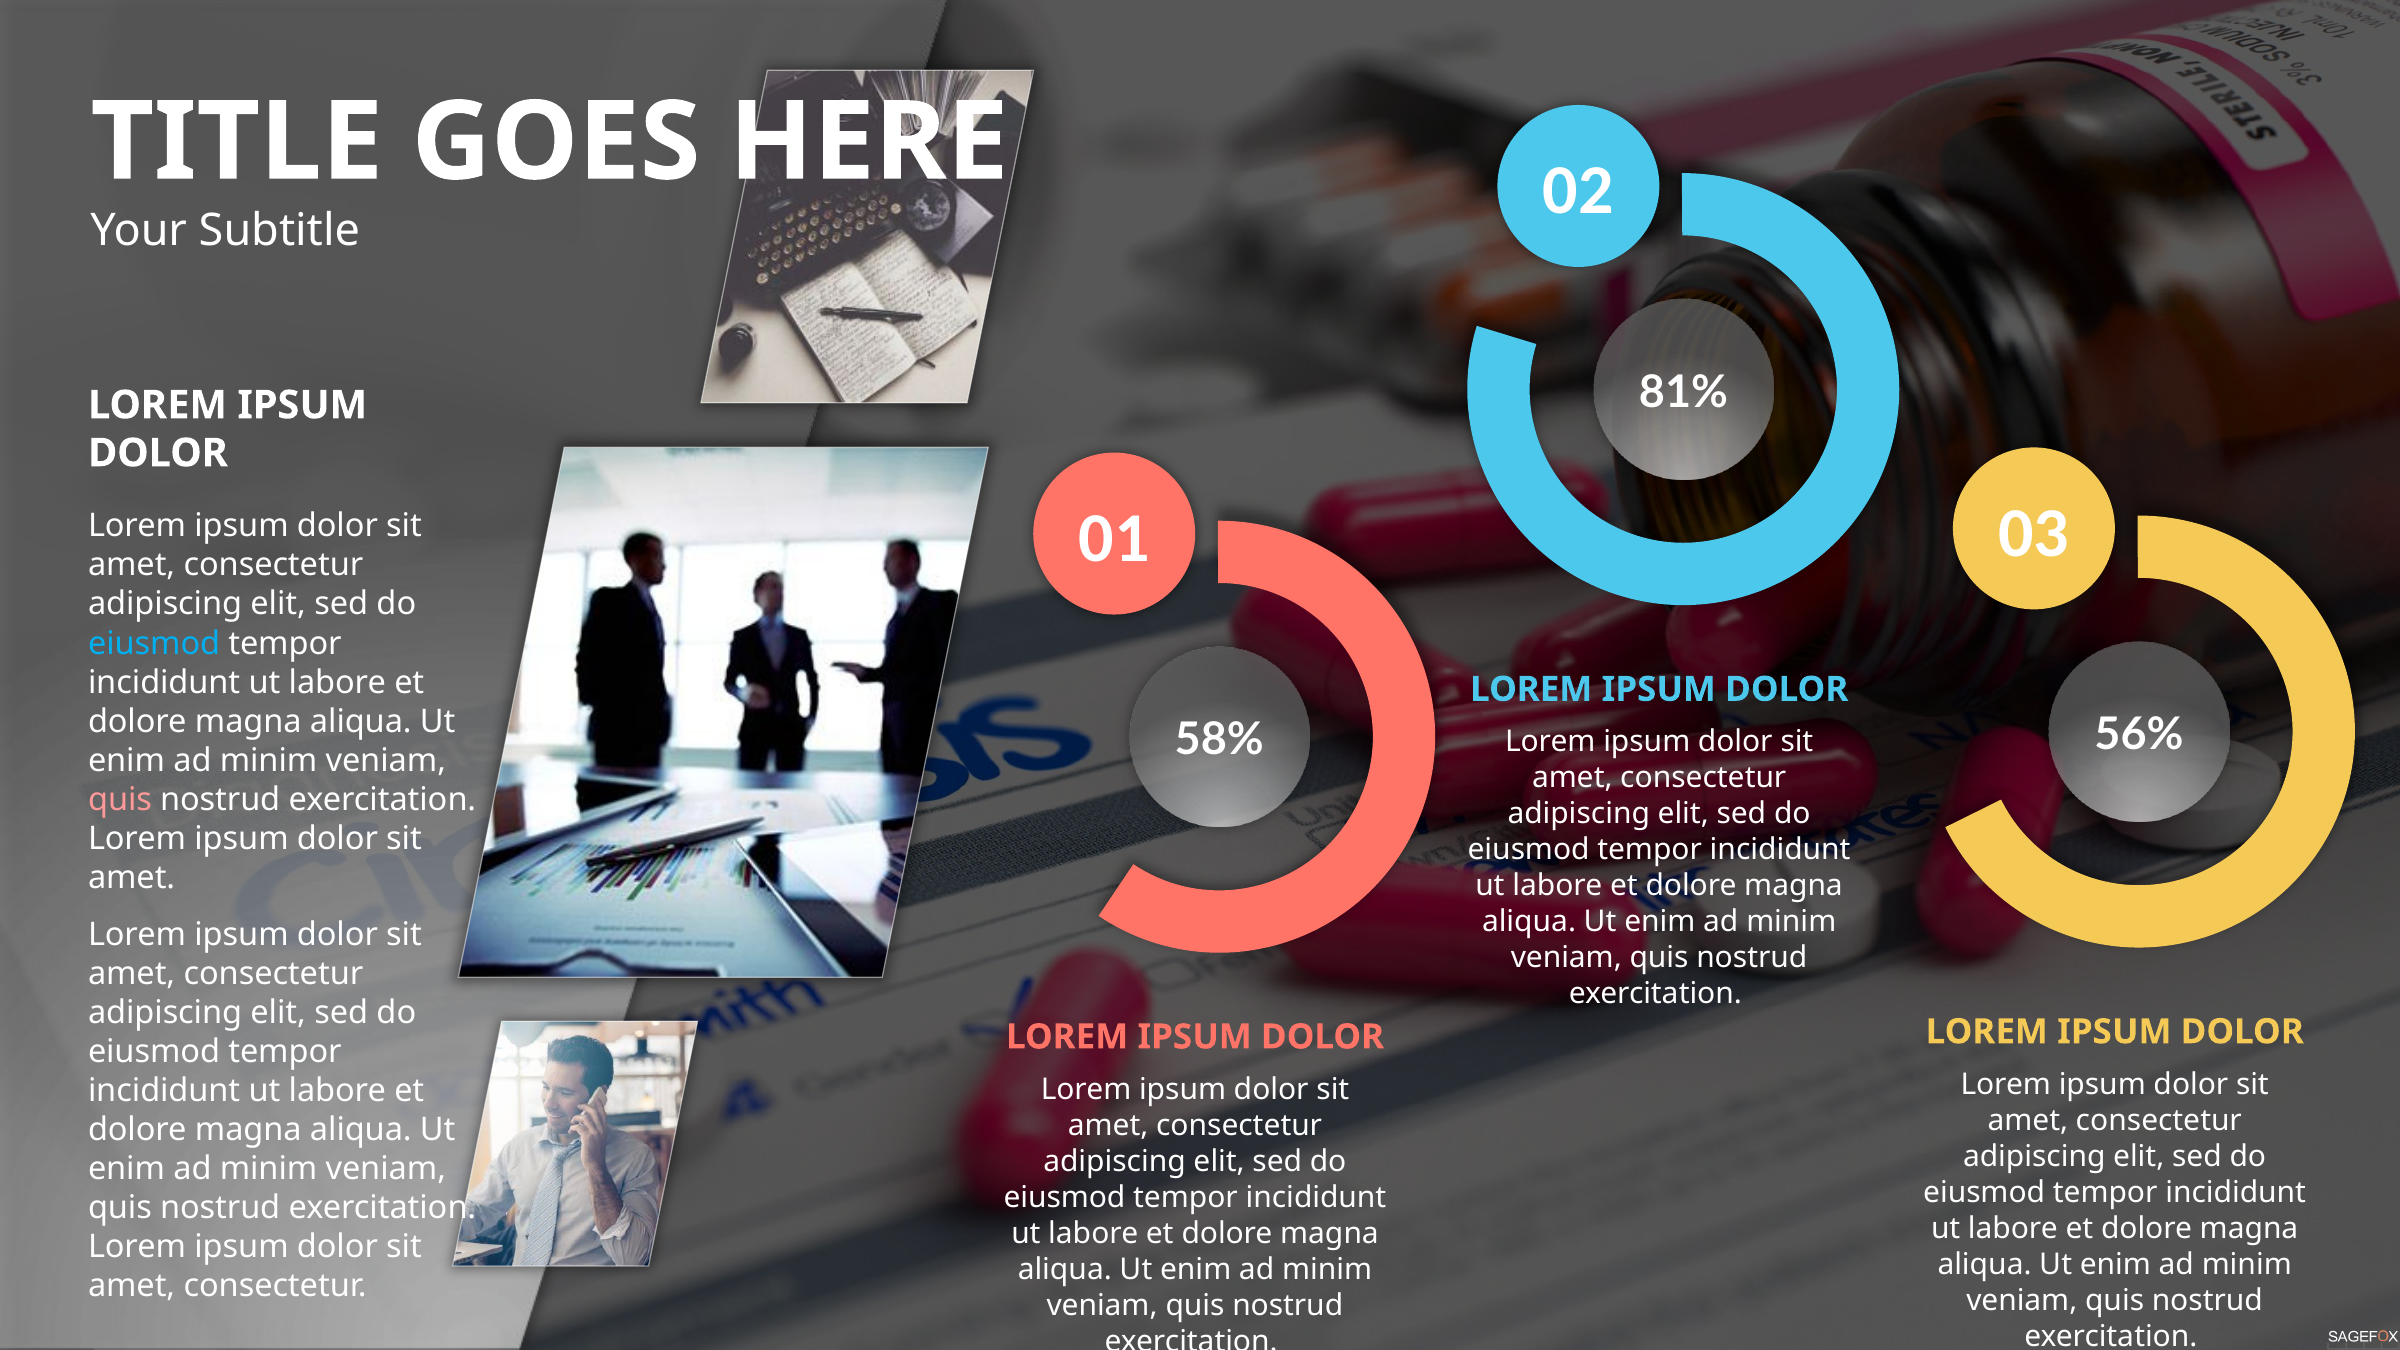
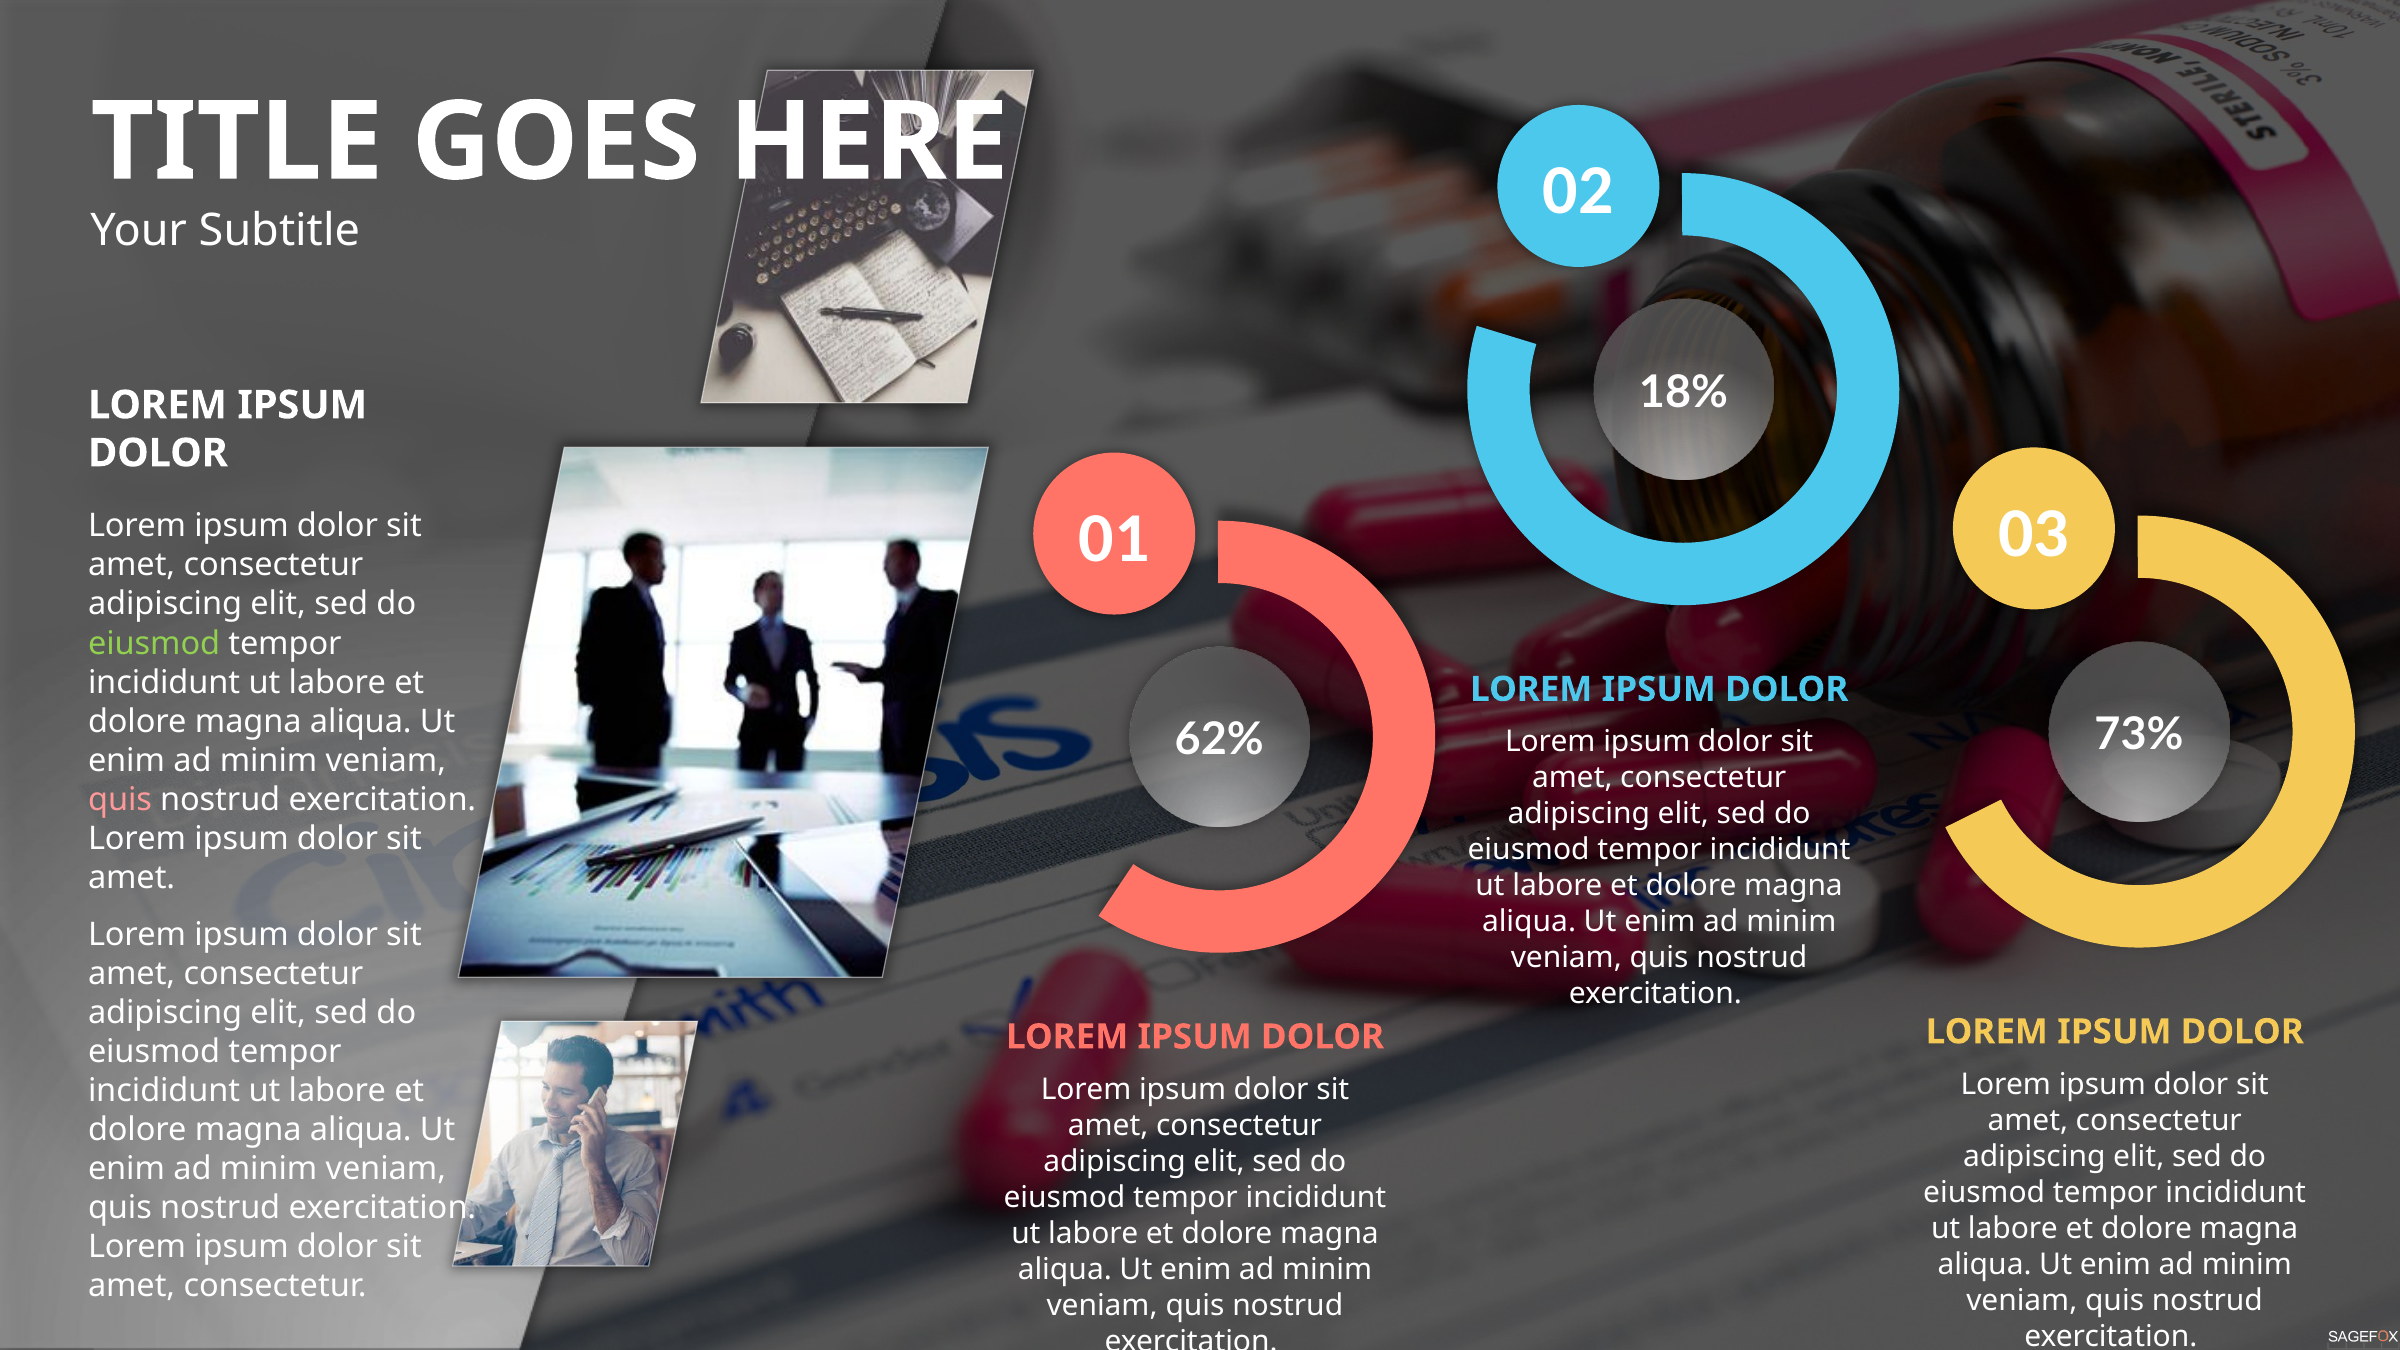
81%: 81% -> 18% (1683, 392)
eiusmod colour: light blue -> light green (154, 643)
56%: 56% -> 73% (2139, 735)
58%: 58% -> 62% (1219, 740)
